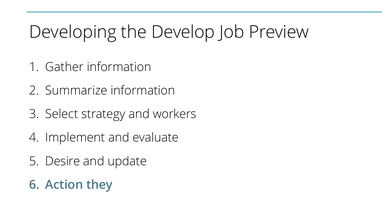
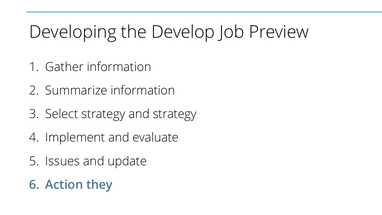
and workers: workers -> strategy (175, 114)
Desire: Desire -> Issues (63, 161)
